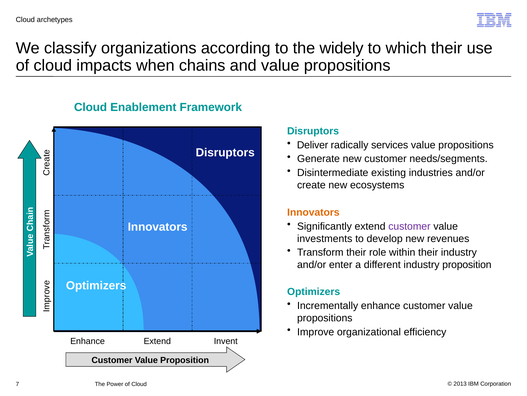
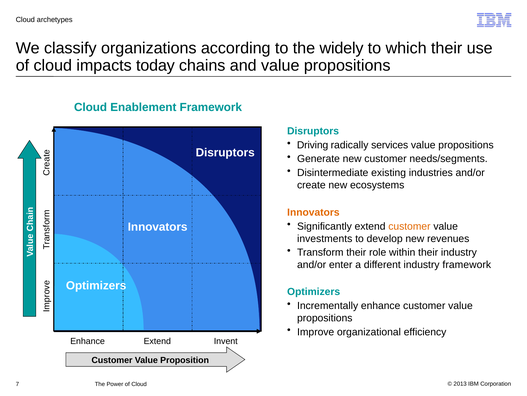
when: when -> today (155, 65)
Deliver: Deliver -> Driving (313, 145)
customer colour: purple -> orange (409, 226)
industry proposition: proposition -> framework (467, 264)
